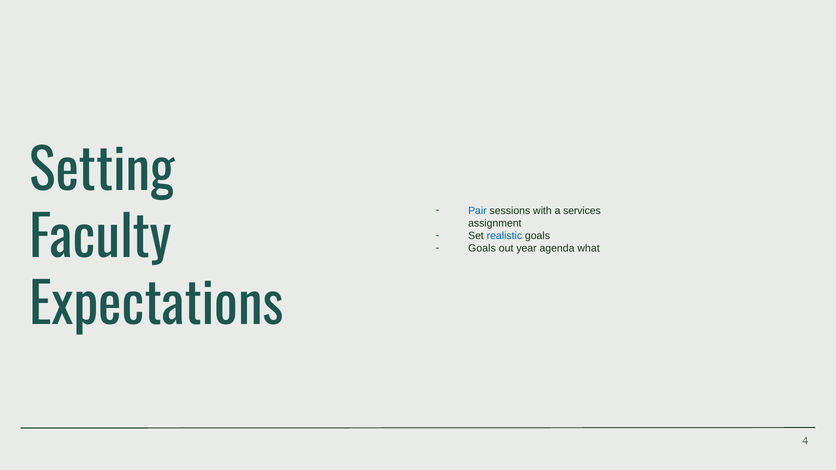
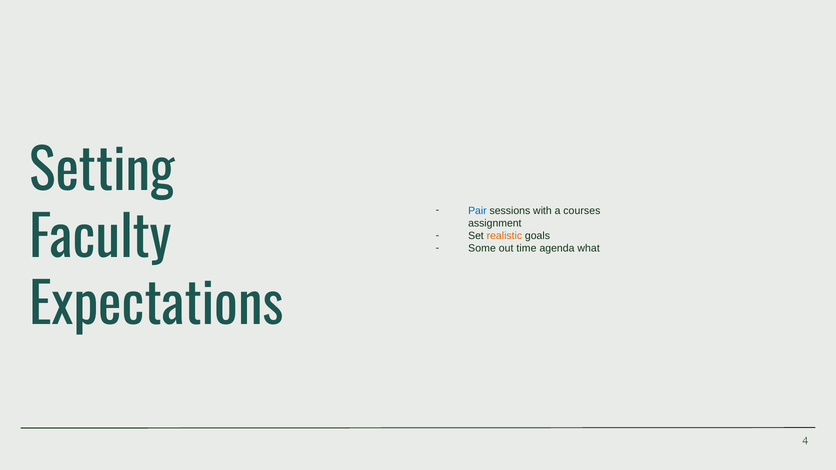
services: services -> courses (582, 211)
realistic colour: blue -> orange (504, 236)
Goals: Goals -> Some (482, 248)
year: year -> time (526, 248)
